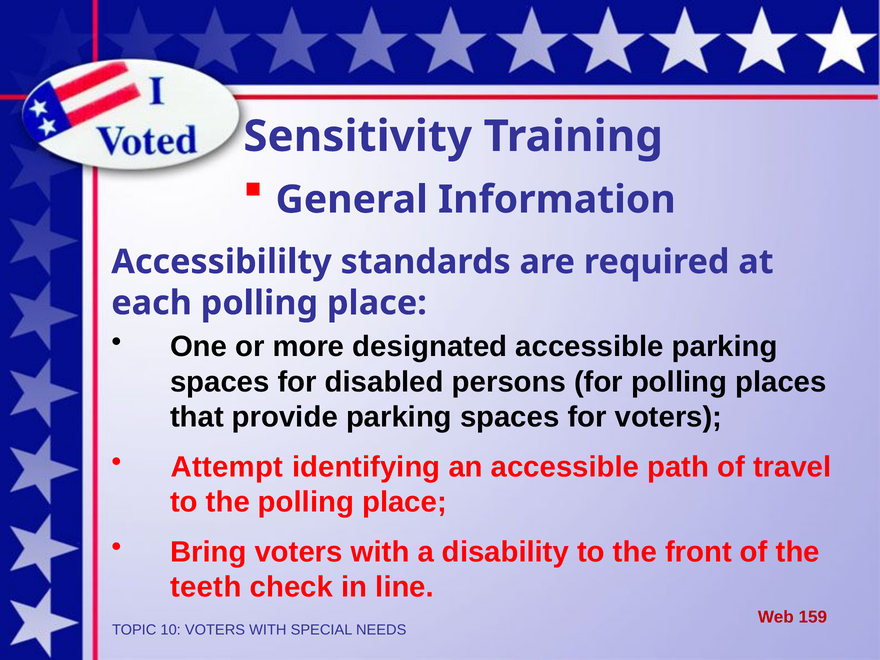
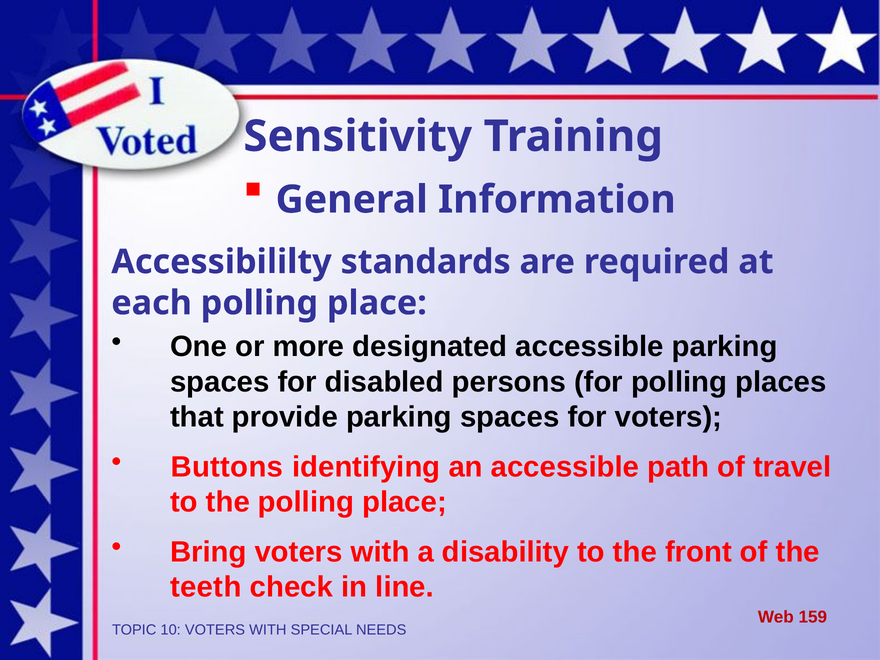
Attempt: Attempt -> Buttons (227, 467)
